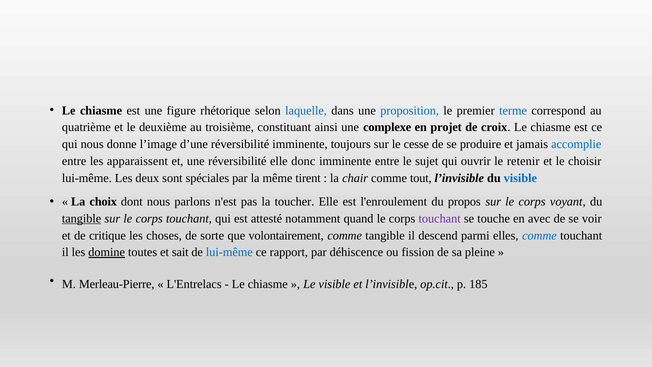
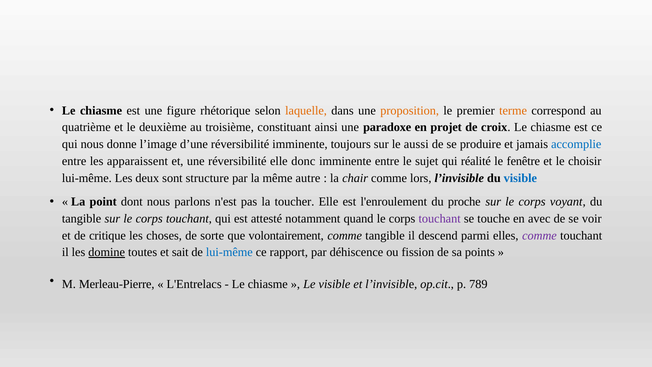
laquelle colour: blue -> orange (306, 110)
proposition colour: blue -> orange (410, 110)
terme colour: blue -> orange (513, 110)
complexe: complexe -> paradoxe (387, 127)
cesse: cesse -> aussi (416, 144)
ouvrir: ouvrir -> réalité (476, 161)
retenir: retenir -> fenêtre (523, 161)
spéciales: spéciales -> structure (207, 178)
tirent: tirent -> autre (308, 178)
tout: tout -> lors (421, 178)
choix: choix -> point (103, 202)
propos: propos -> proche (464, 202)
tangible underline: present -> none (82, 218)
comme colour: blue -> purple (539, 235)
pleine: pleine -> points (480, 252)
185: 185 -> 789 (478, 284)
